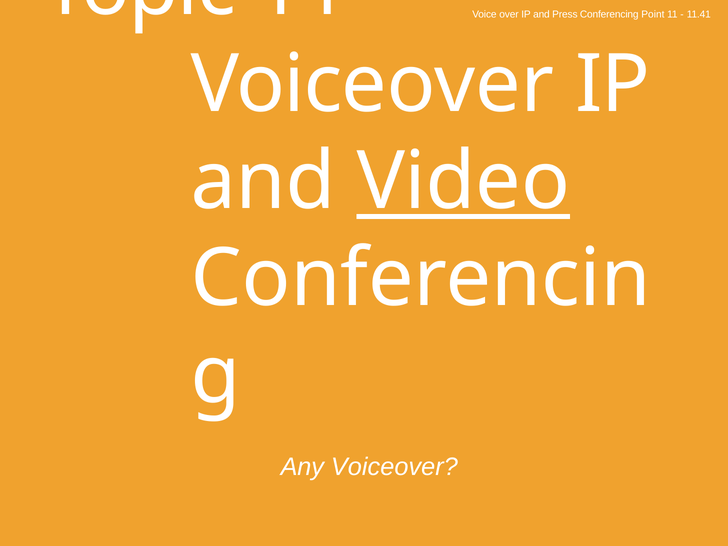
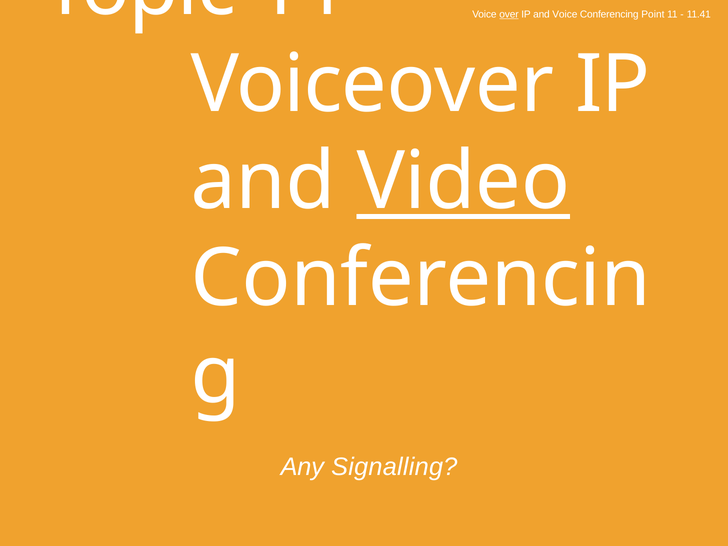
over underline: none -> present (509, 14)
and Press: Press -> Voice (565, 14)
Any Voiceover: Voiceover -> Signalling (394, 467)
